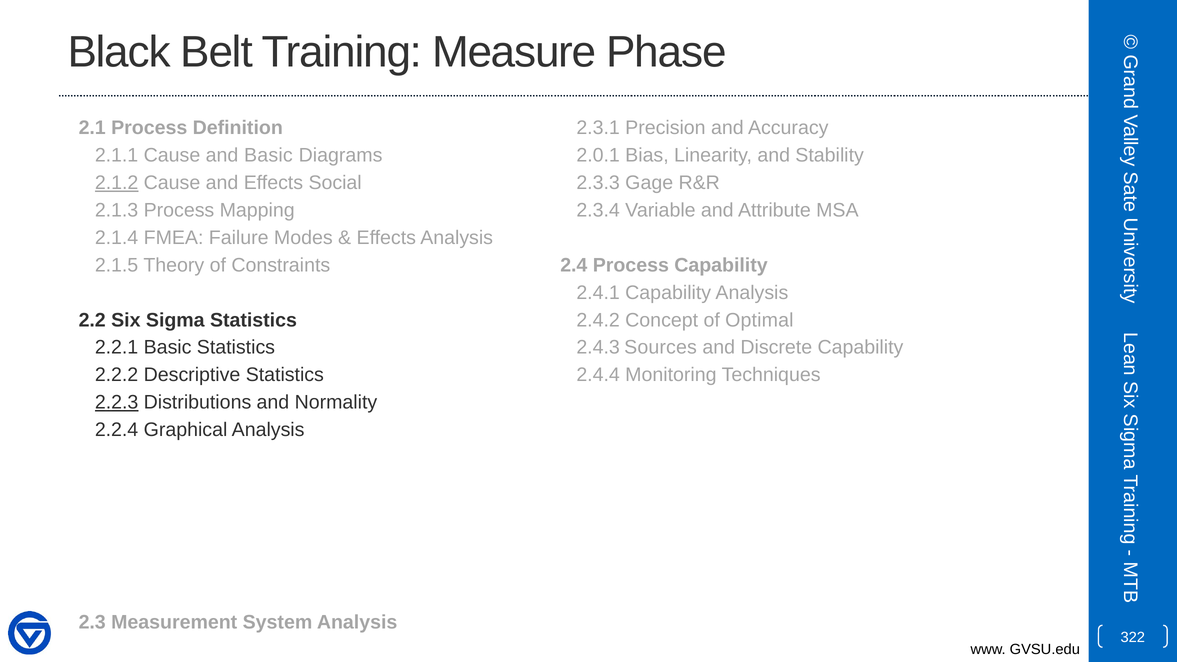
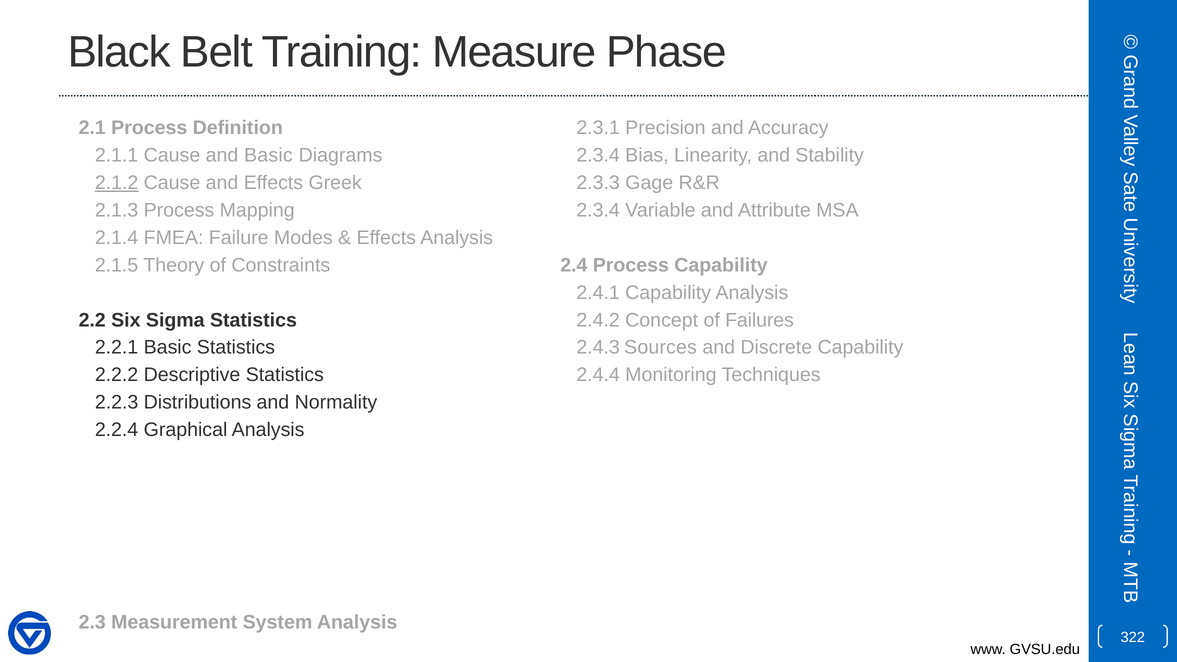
2.0.1: 2.0.1 -> 2.3.4 (598, 155)
Social: Social -> Greek (335, 183)
Optimal: Optimal -> Failures (759, 320)
2.2.3 underline: present -> none (117, 402)
